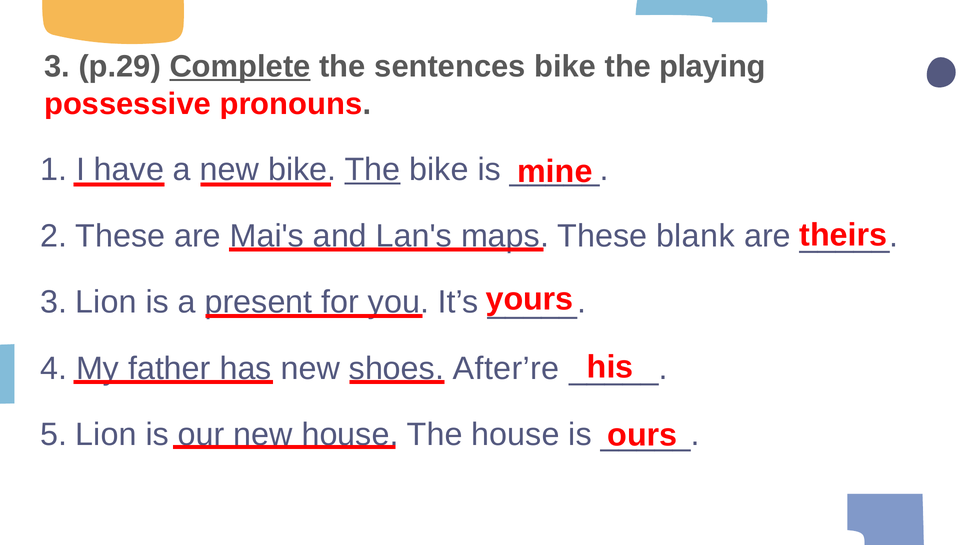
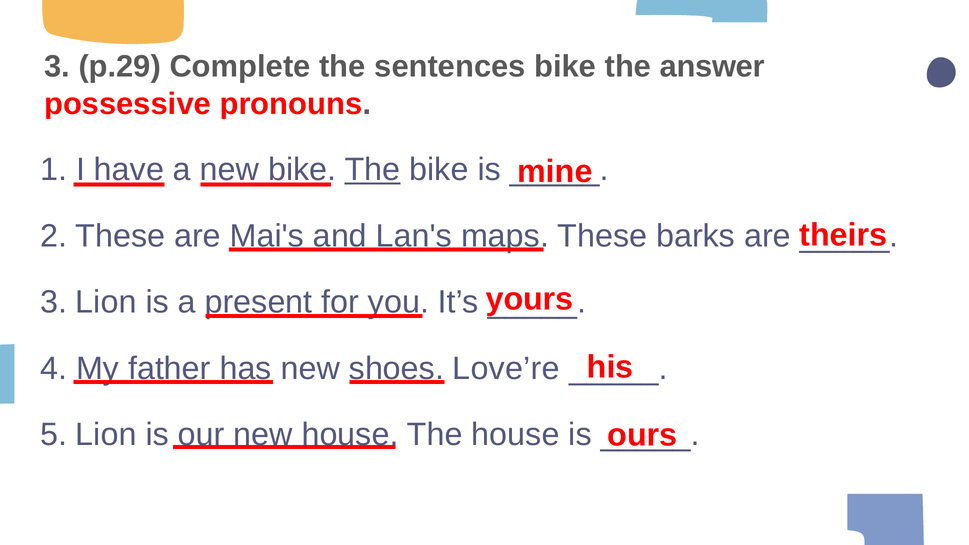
Complete underline: present -> none (240, 67)
playing: playing -> answer (712, 67)
blank: blank -> barks (696, 236)
After’re: After’re -> Love’re (506, 368)
